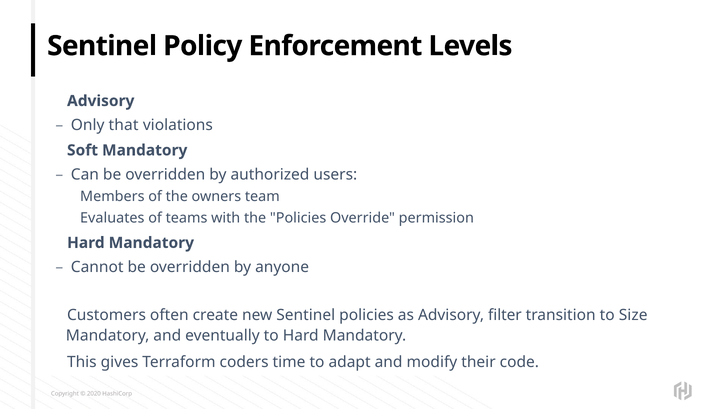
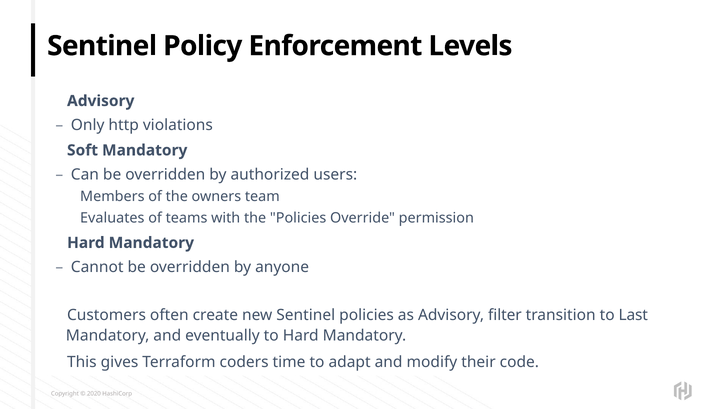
that: that -> http (124, 125)
Size: Size -> Last (633, 315)
